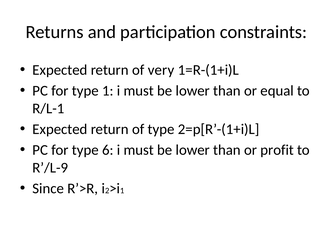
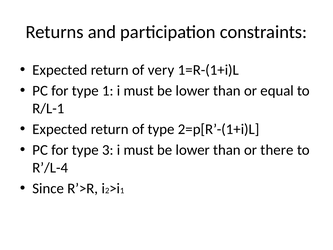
6: 6 -> 3 (108, 150)
profit: profit -> there (277, 150)
R’/L-9: R’/L-9 -> R’/L-4 (50, 168)
